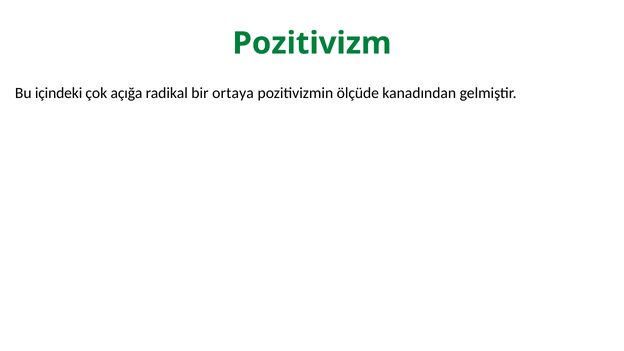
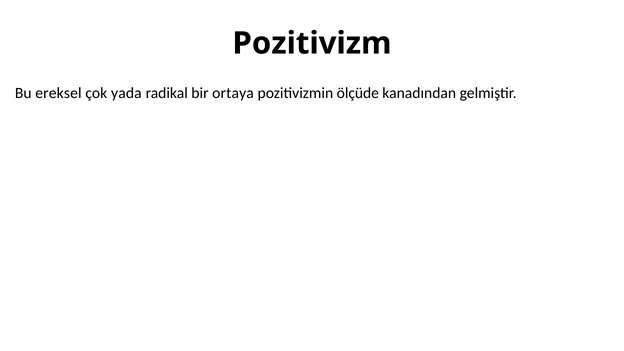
Pozitivizm colour: green -> black (312, 43)
içindeki: içindeki -> ereksel (58, 93)
açığa: açığa -> yada (126, 93)
